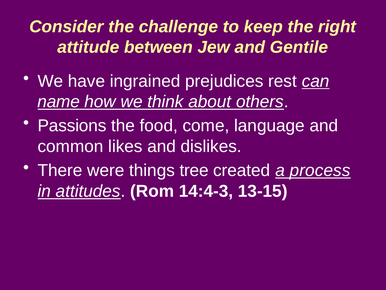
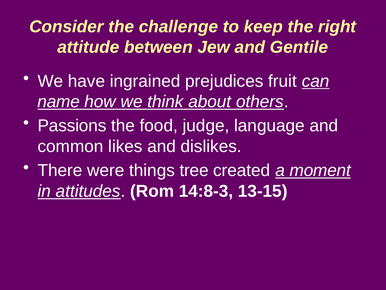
rest: rest -> fruit (282, 81)
come: come -> judge (206, 126)
process: process -> moment (320, 170)
14:4-3: 14:4-3 -> 14:8-3 (206, 191)
